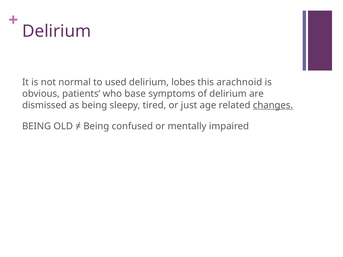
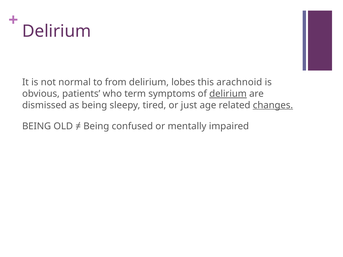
used: used -> from (116, 82)
base: base -> term (135, 94)
delirium underline: none -> present (228, 94)
